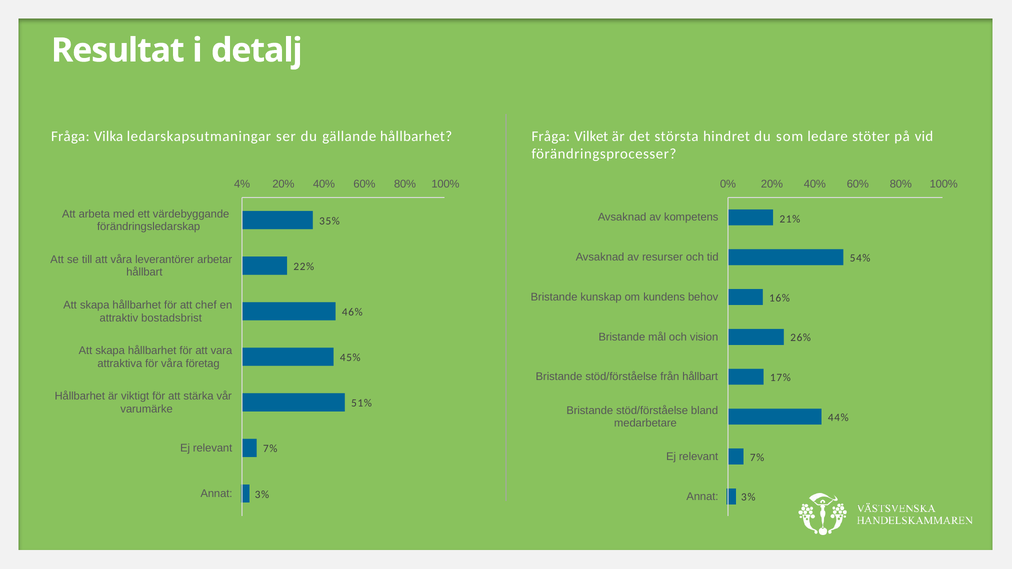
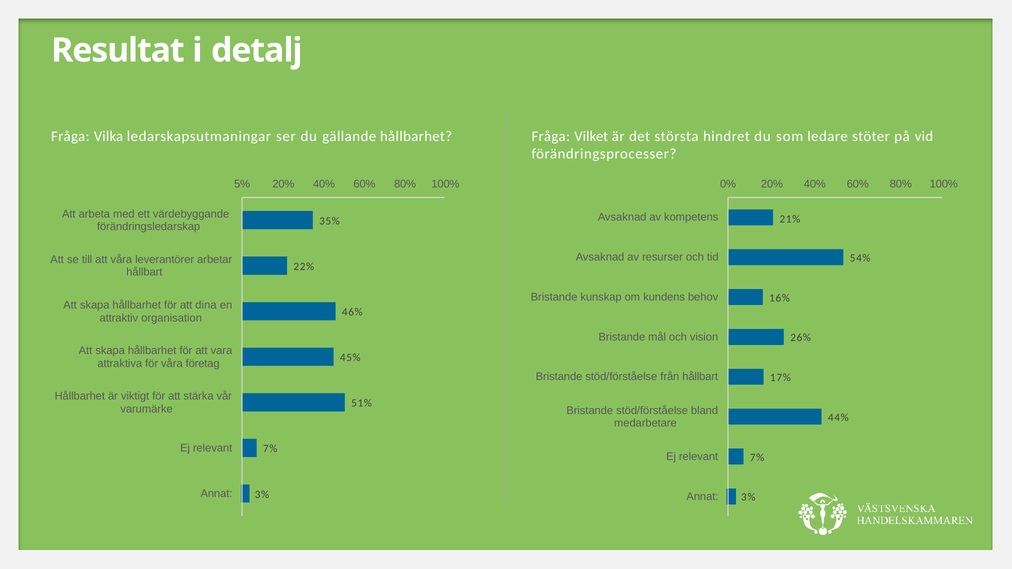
4%: 4% -> 5% (242, 184)
chef: chef -> dina (206, 305)
bostadsbrist: bostadsbrist -> organisation (172, 318)
